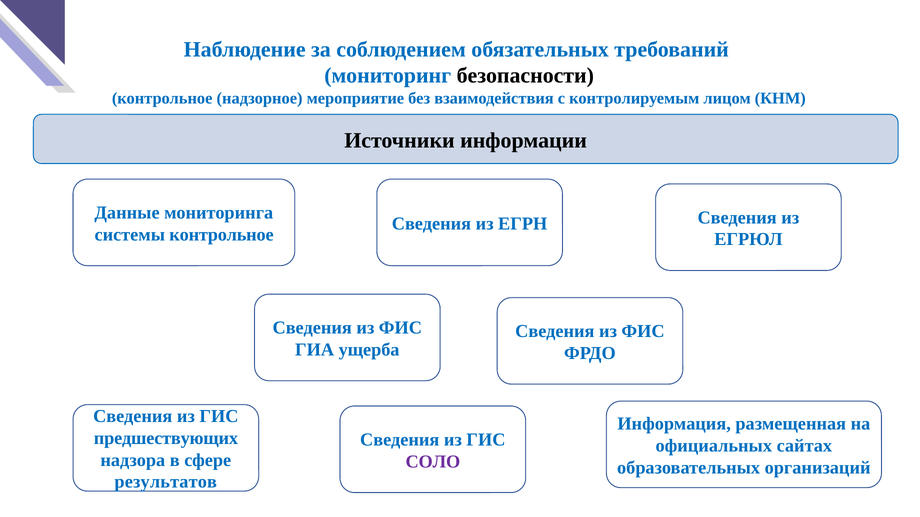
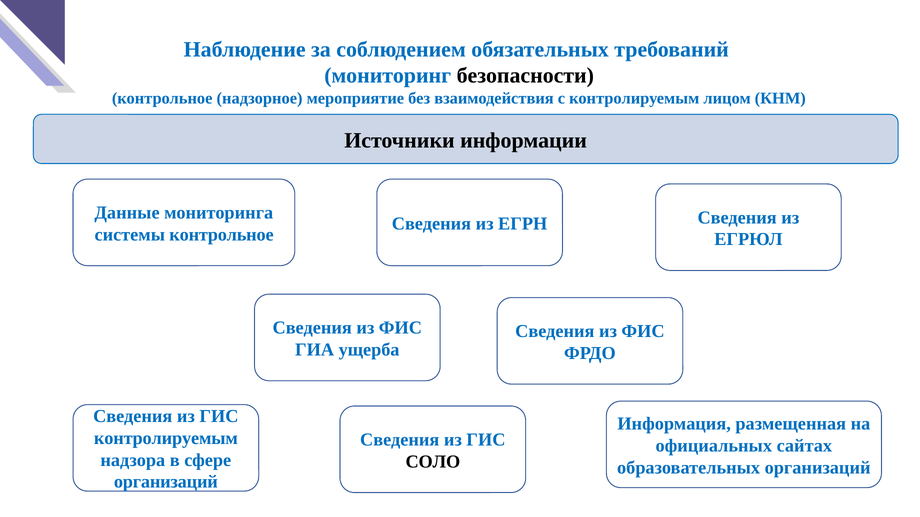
предшествующих: предшествующих -> контролируемым (166, 439)
СОЛО colour: purple -> black (433, 462)
результатов: результатов -> организаций (166, 482)
